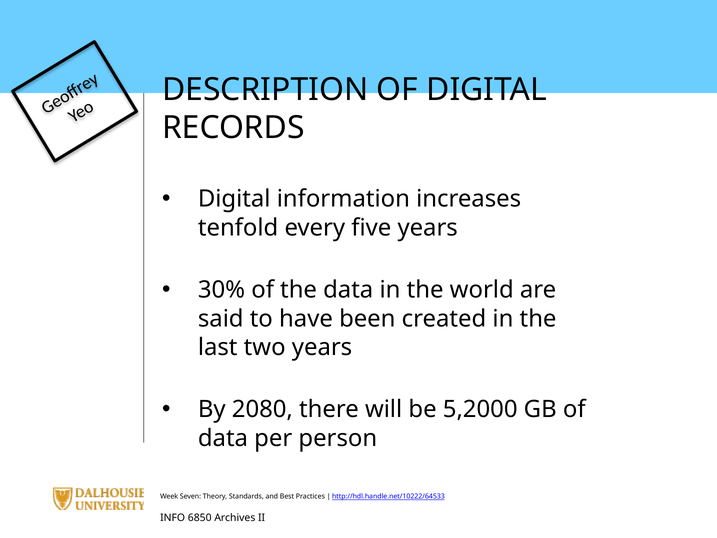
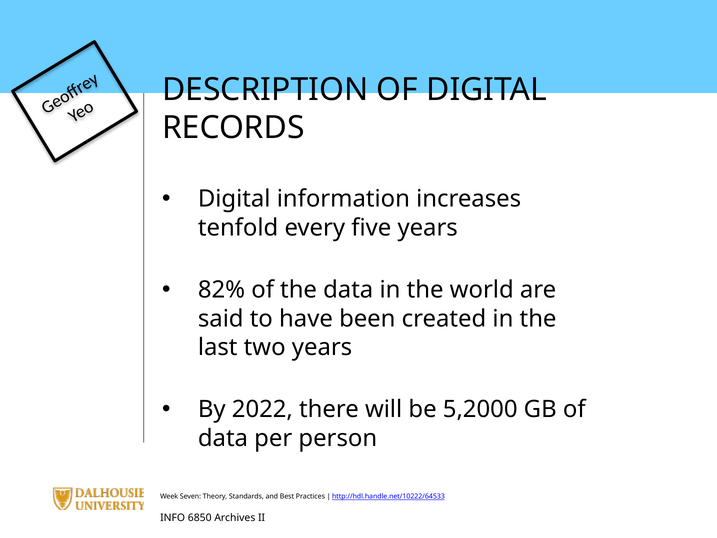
30%: 30% -> 82% (221, 290)
2080: 2080 -> 2022 (262, 409)
